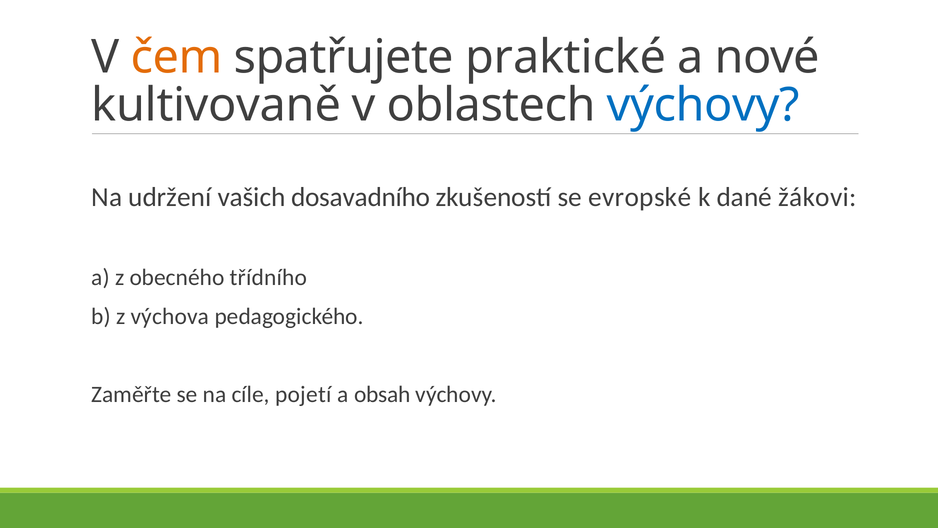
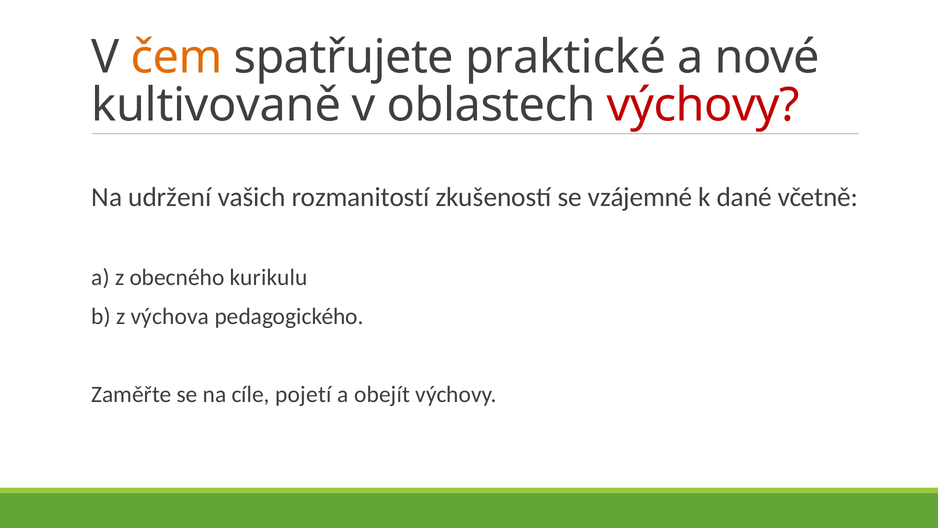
výchovy colour: blue -> red (703, 105)
dosavadního: dosavadního -> rozmanitostí (361, 197)
evropské: evropské -> vzájemné (640, 197)
žákovi: žákovi -> včetně (818, 197)
třídního: třídního -> kurikulu (269, 277)
obsah: obsah -> obejít (382, 394)
